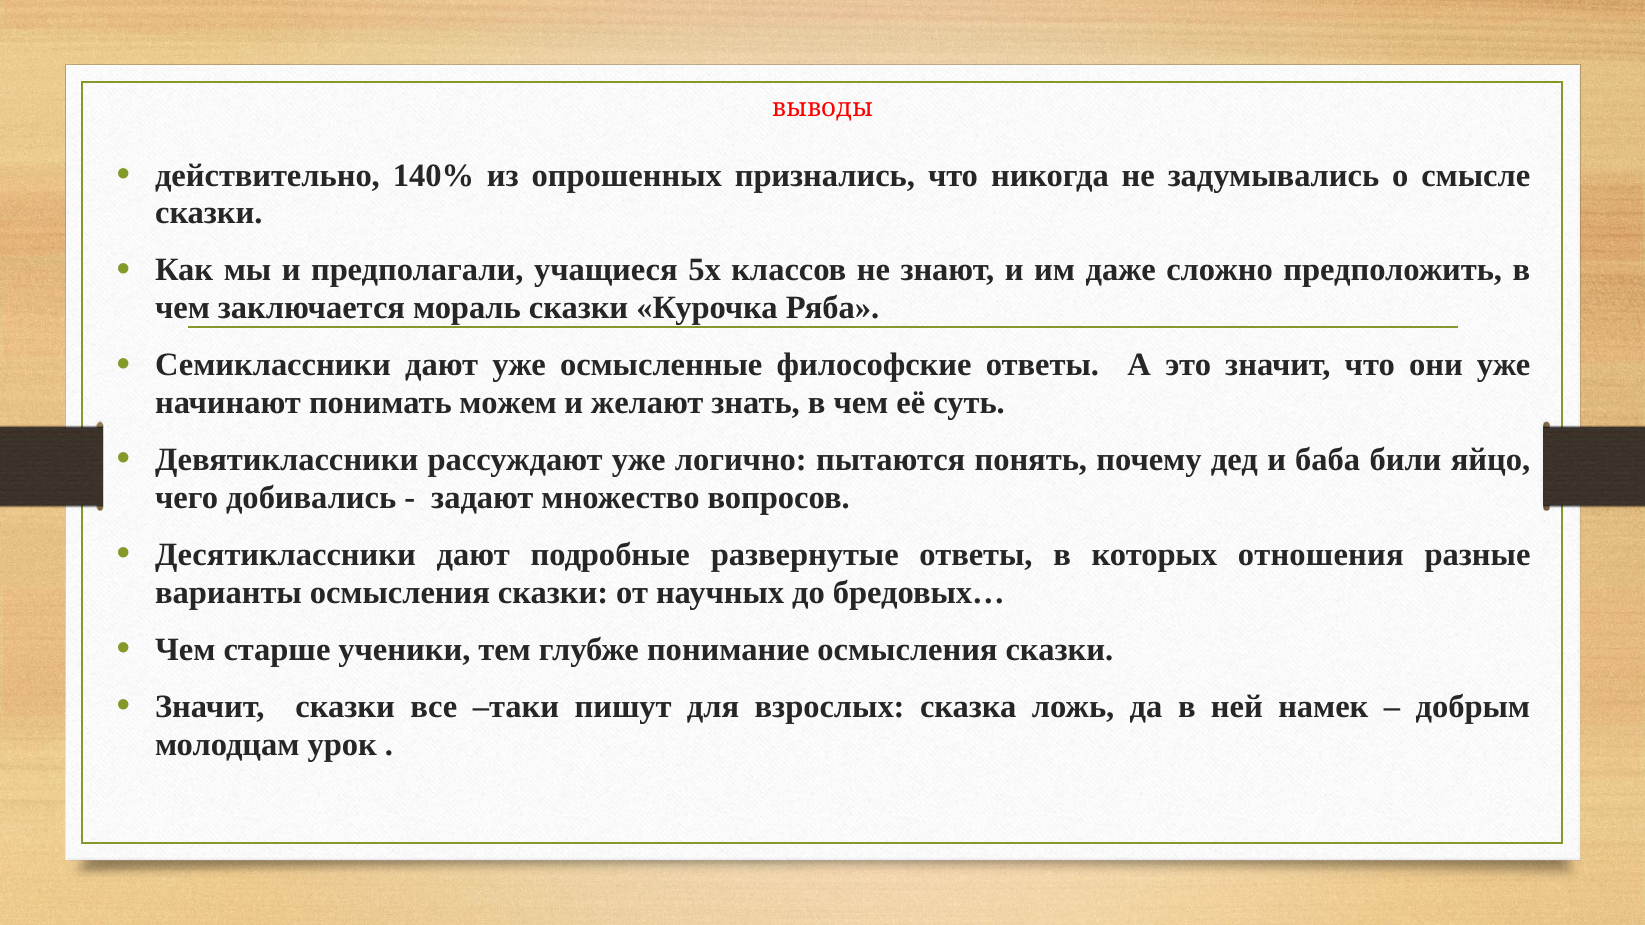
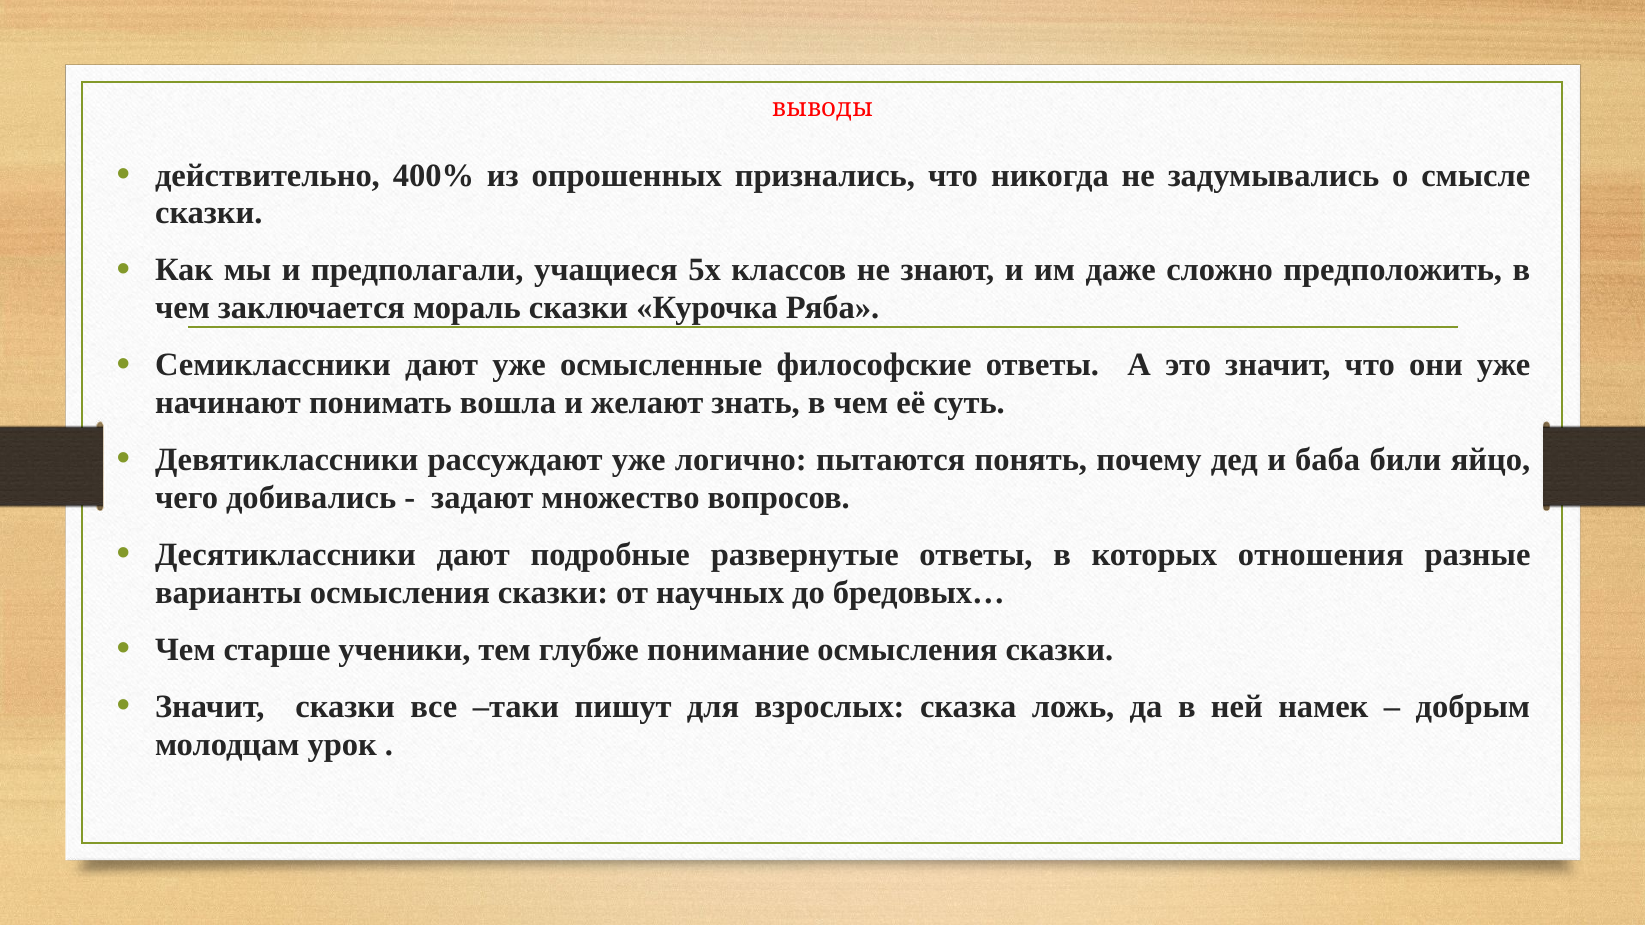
140%: 140% -> 400% (434, 175)
можем: можем -> вошла (508, 403)
